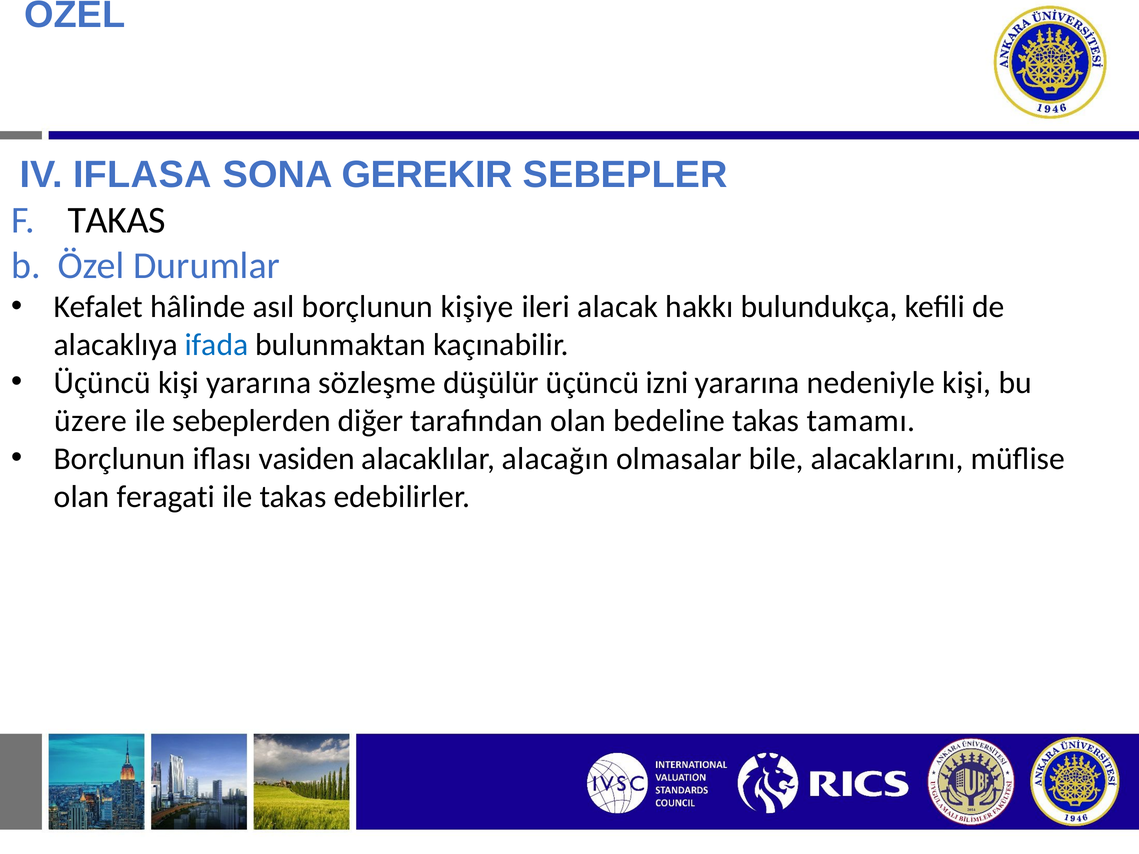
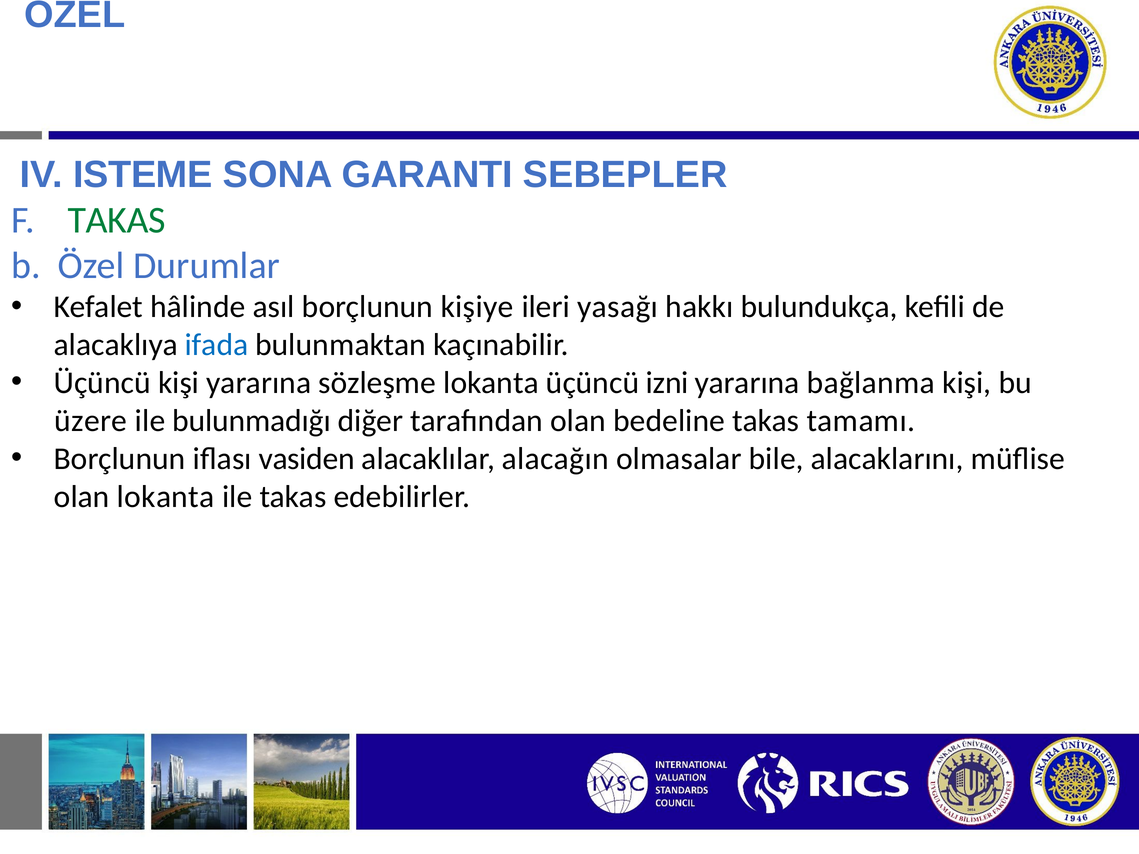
IFLASA: IFLASA -> ISTEME (143, 175)
GEREKIR: GEREKIR -> GARANTI (427, 175)
TAKAS colour: black -> green (117, 220)
alacak: alacak -> yasağı (618, 307)
sözleşme düşülür: düşülür -> lokanta (491, 383)
nedeniyle: nedeniyle -> bağlanma (871, 383)
sebeplerden: sebeplerden -> bulunmadığı (252, 421)
olan feragati: feragati -> lokanta (166, 497)
